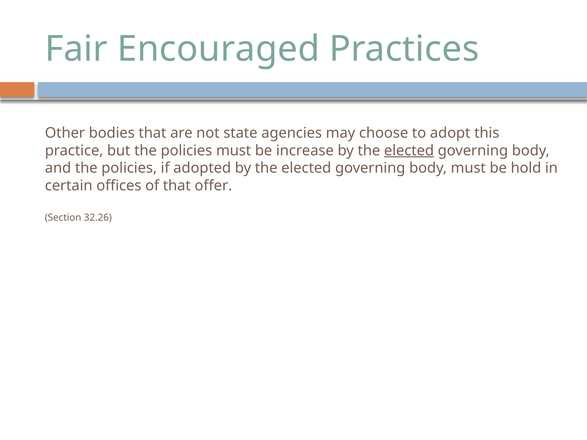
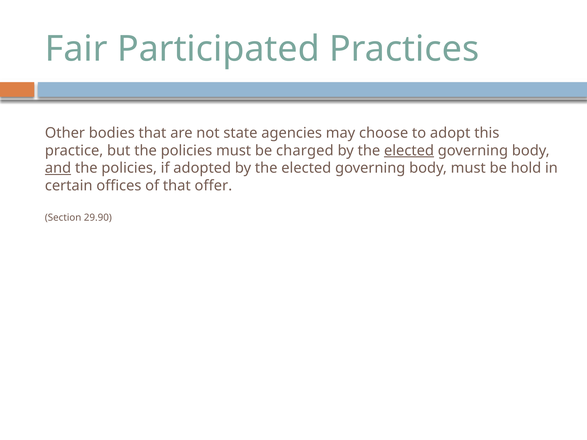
Encouraged: Encouraged -> Participated (218, 49)
increase: increase -> charged (305, 151)
and underline: none -> present (58, 168)
32.26: 32.26 -> 29.90 (98, 218)
